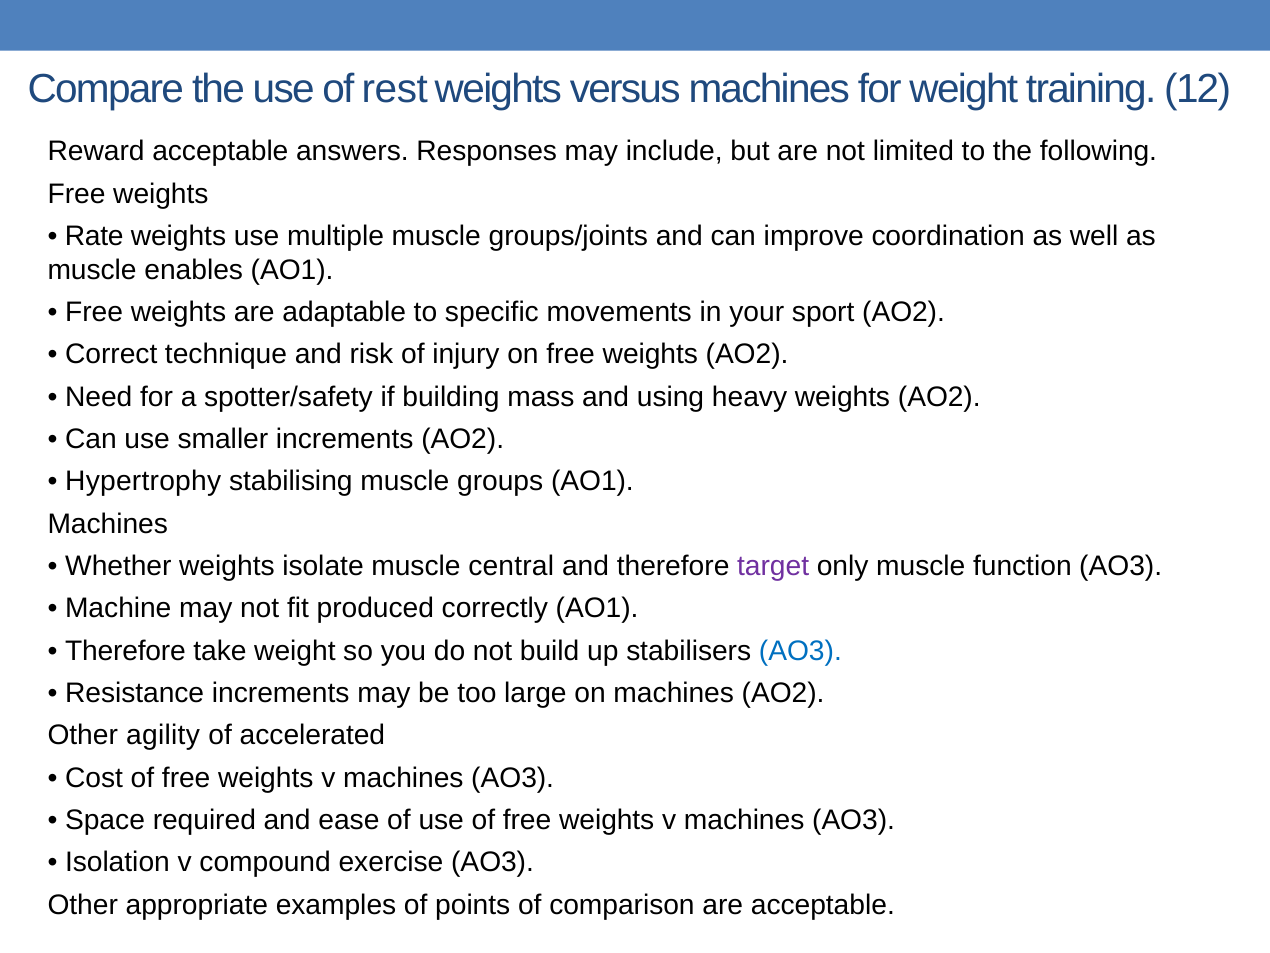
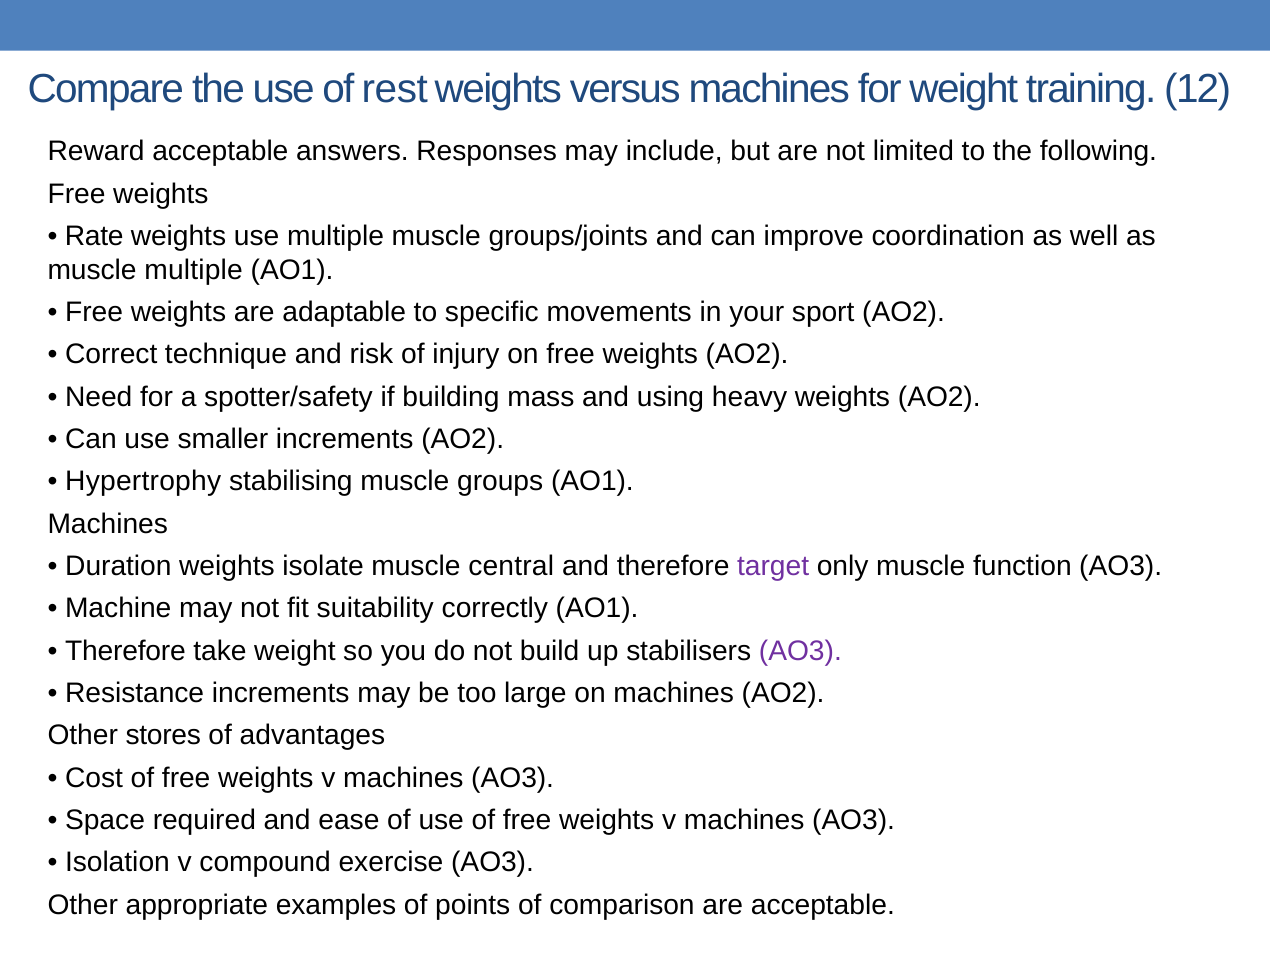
muscle enables: enables -> multiple (194, 270)
Whether: Whether -> Duration (118, 566)
produced: produced -> suitability (375, 608)
AO3 colour: blue -> purple (800, 651)
agility: agility -> stores (163, 735)
accelerated: accelerated -> advantages (312, 735)
